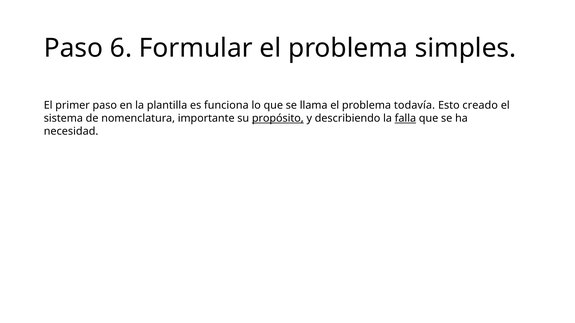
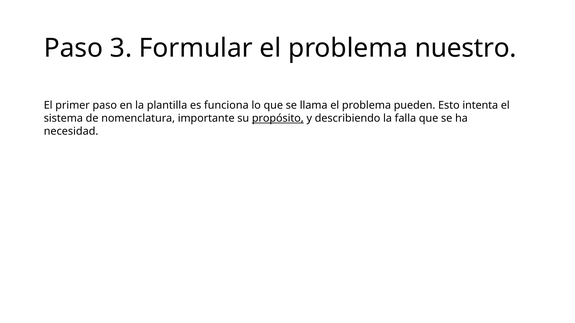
6: 6 -> 3 (121, 48)
simples: simples -> nuestro (466, 48)
todavía: todavía -> pueden (415, 106)
creado: creado -> intenta (480, 106)
falla underline: present -> none (405, 119)
